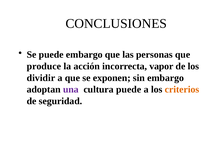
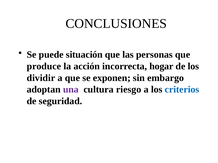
puede embargo: embargo -> situación (84, 55)
vapor: vapor -> hogar (161, 66)
cultura puede: puede -> riesgo (129, 90)
criterios colour: orange -> blue (182, 90)
